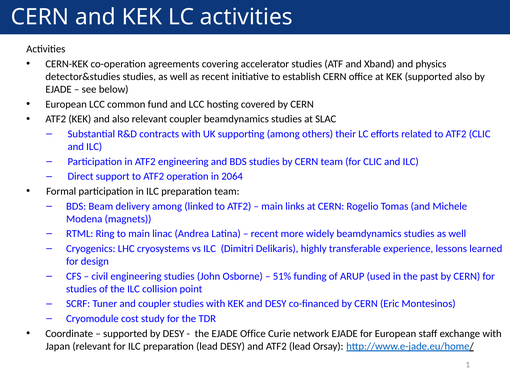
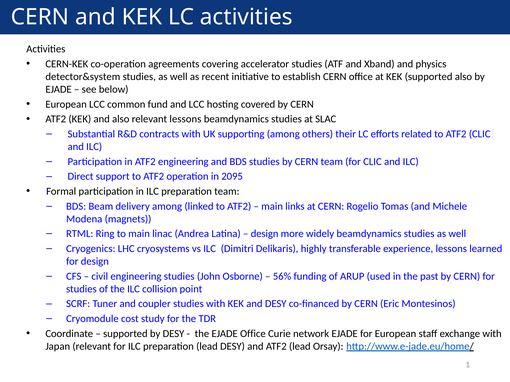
detector&studies: detector&studies -> detector&system (83, 77)
relevant coupler: coupler -> lessons (185, 119)
2064: 2064 -> 2095 (232, 177)
recent: recent -> design (265, 234)
51%: 51% -> 56% (282, 277)
